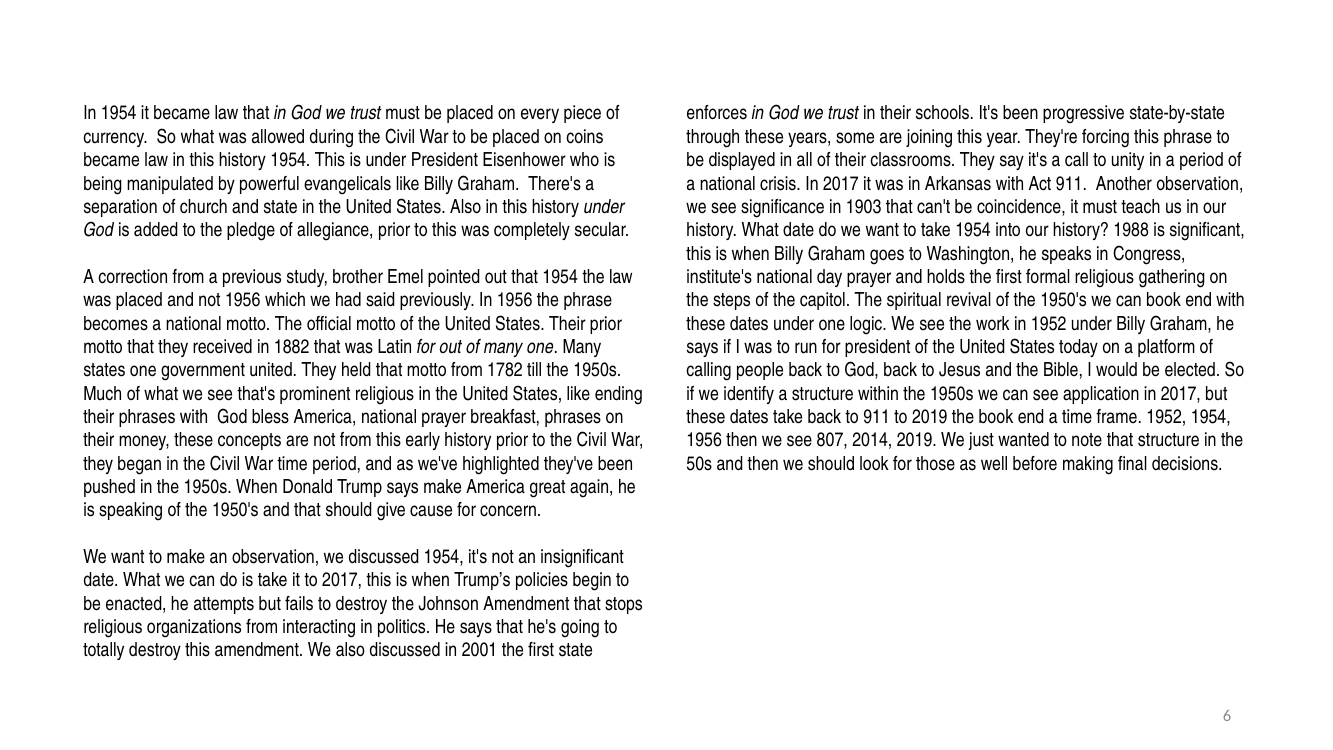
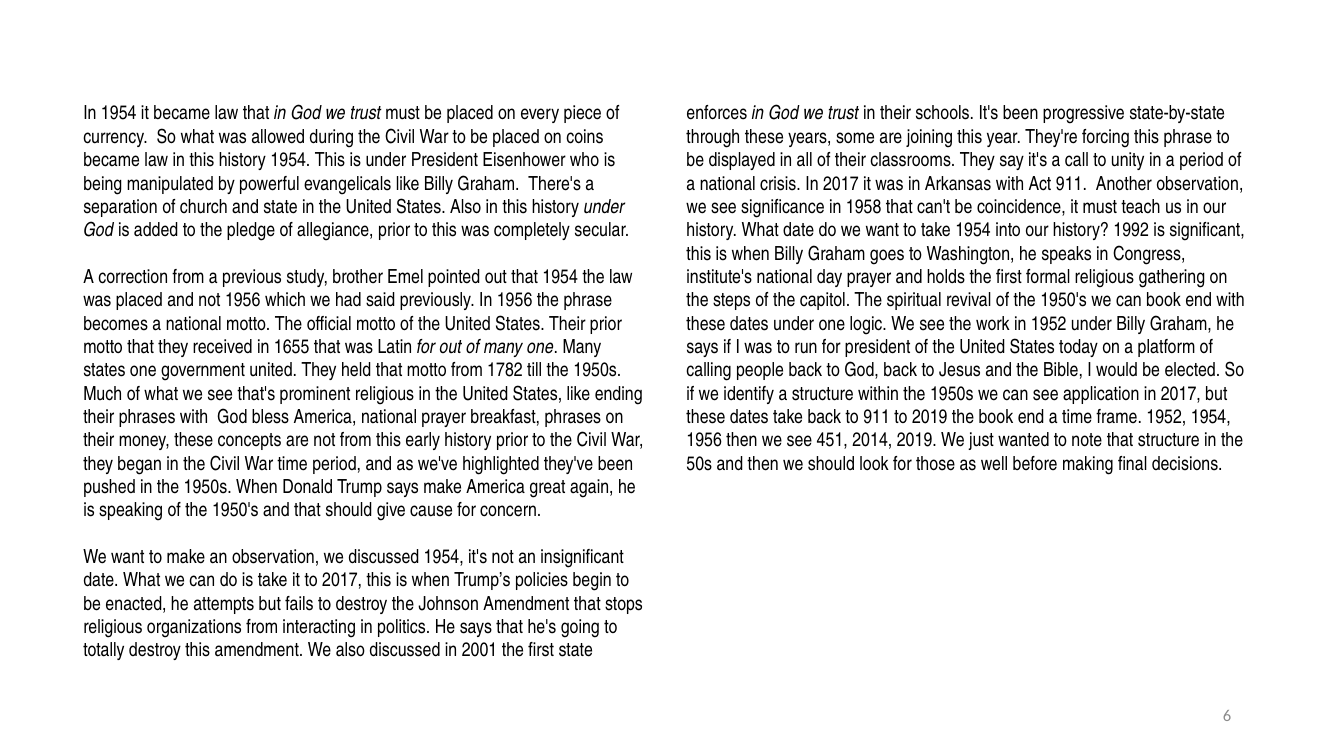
1903: 1903 -> 1958 (864, 207)
1988: 1988 -> 1992 (1131, 230)
1882: 1882 -> 1655 (292, 347)
807: 807 -> 451 (832, 440)
